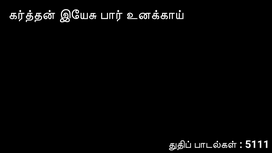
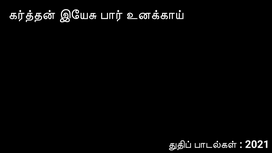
5111: 5111 -> 2021 (257, 144)
